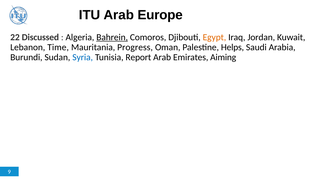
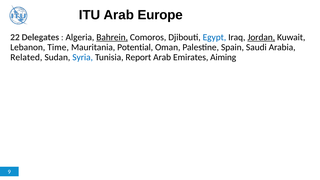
Discussed: Discussed -> Delegates (40, 37)
Egypt colour: orange -> blue (214, 37)
Jordan underline: none -> present (261, 37)
Progress: Progress -> Potential (135, 47)
Helps: Helps -> Spain (232, 47)
Burundi: Burundi -> Related (26, 57)
